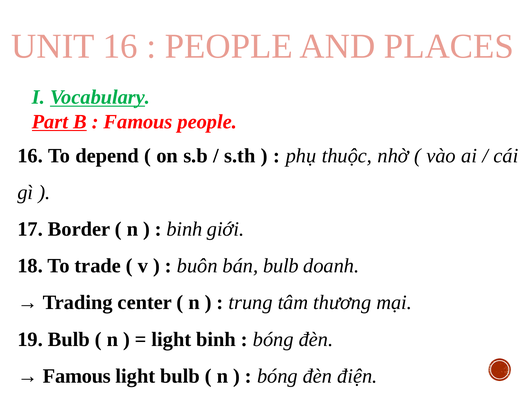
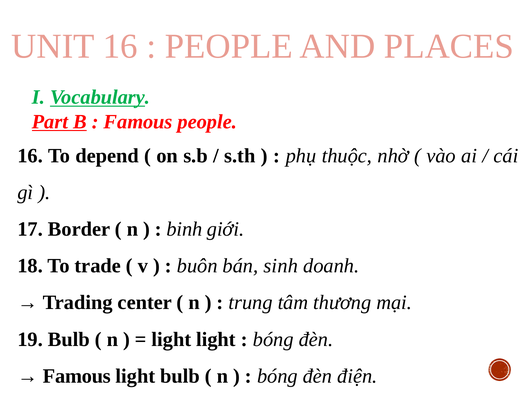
bán bulb: bulb -> sinh (281, 266)
light binh: binh -> light (216, 339)
